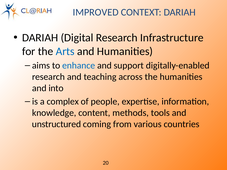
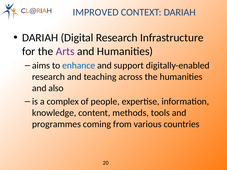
Arts colour: blue -> purple (65, 51)
into: into -> also (56, 88)
unstructured: unstructured -> programmes (56, 124)
